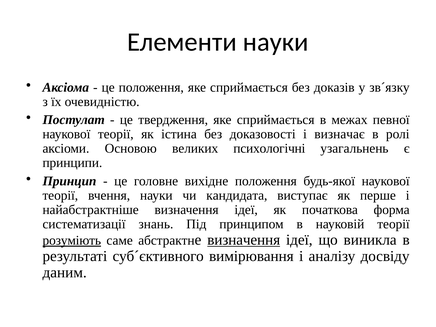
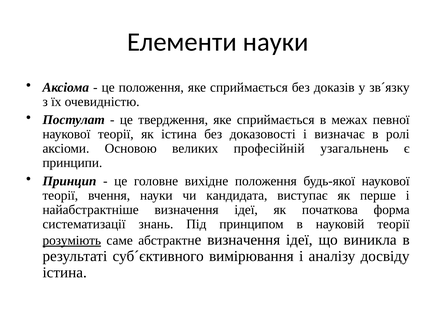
психологічні: психологічні -> професійній (269, 148)
визначення underline: present -> none (244, 240)
даним: даним -> істина (65, 273)
